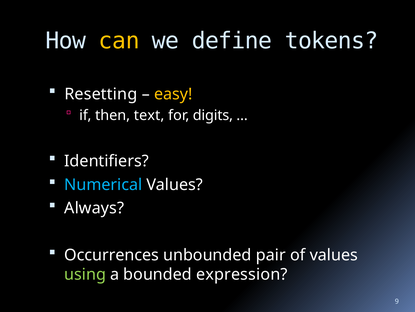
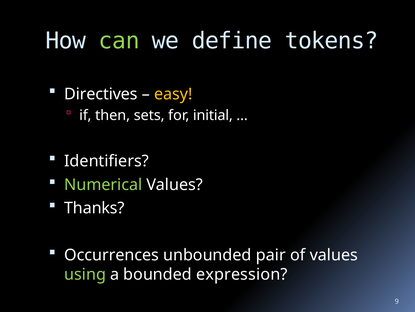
can colour: yellow -> light green (119, 41)
Resetting: Resetting -> Directives (101, 94)
text: text -> sets (149, 115)
digits: digits -> initial (213, 115)
Numerical colour: light blue -> light green (103, 184)
Always: Always -> Thanks (94, 208)
